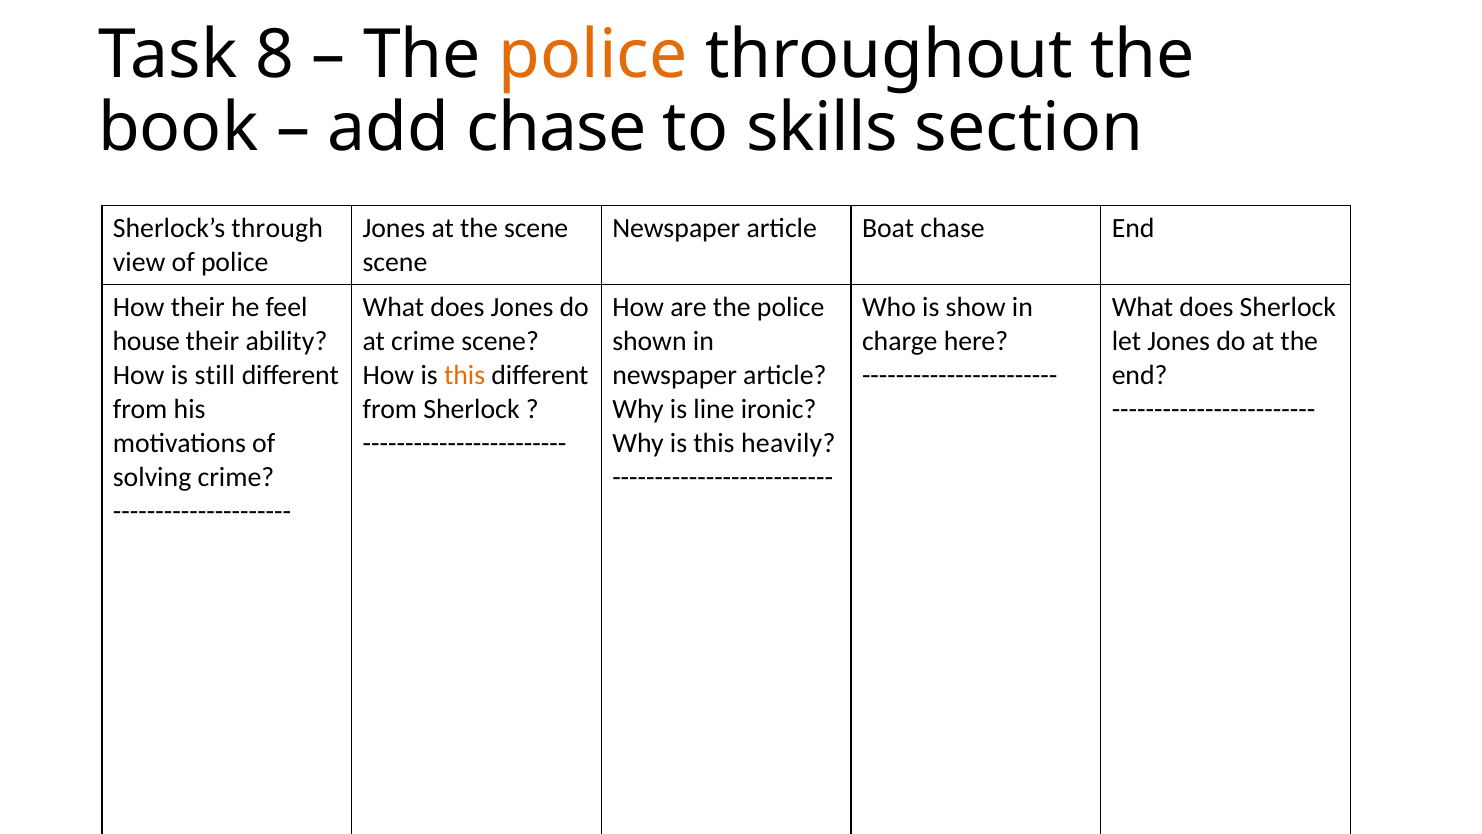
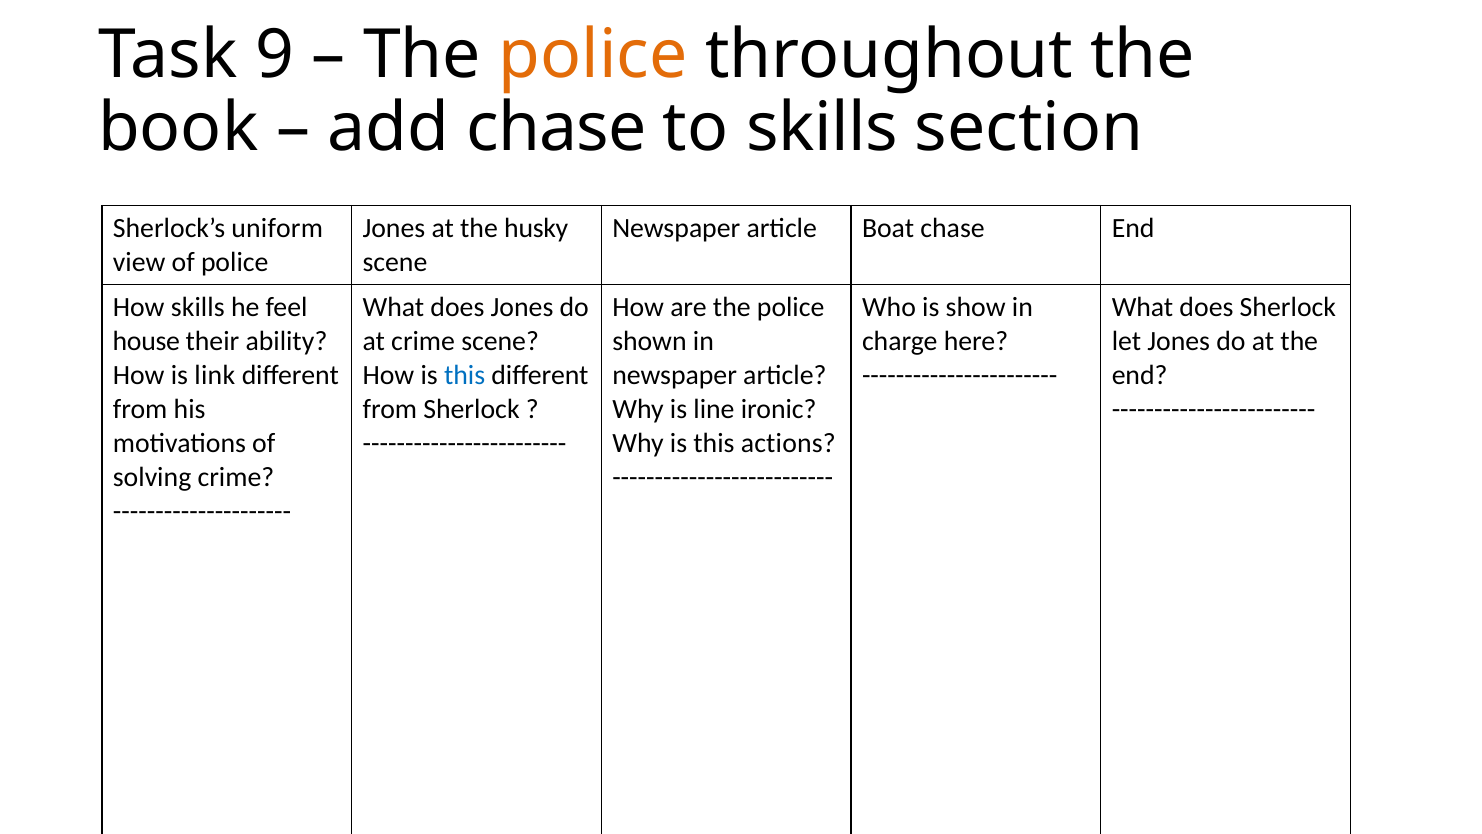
8: 8 -> 9 (274, 55)
through: through -> uniform (277, 228)
the scene: scene -> husky (536, 228)
How their: their -> skills (198, 307)
still: still -> link (215, 375)
this colour: orange -> blue (465, 375)
heavily: heavily -> actions (788, 443)
